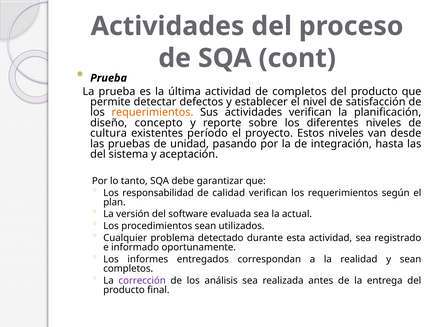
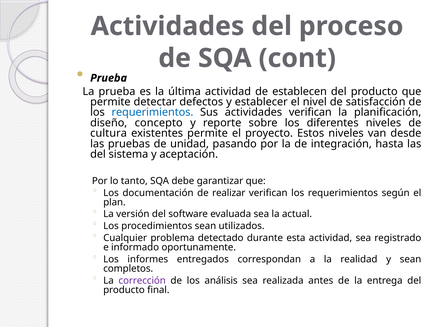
de completos: completos -> establecen (300, 91)
requerimientos colour: orange -> blue (152, 112)
existentes período: período -> permite (208, 133)
responsabilidad: responsabilidad -> documentación (158, 193)
calidad: calidad -> realizar (229, 193)
